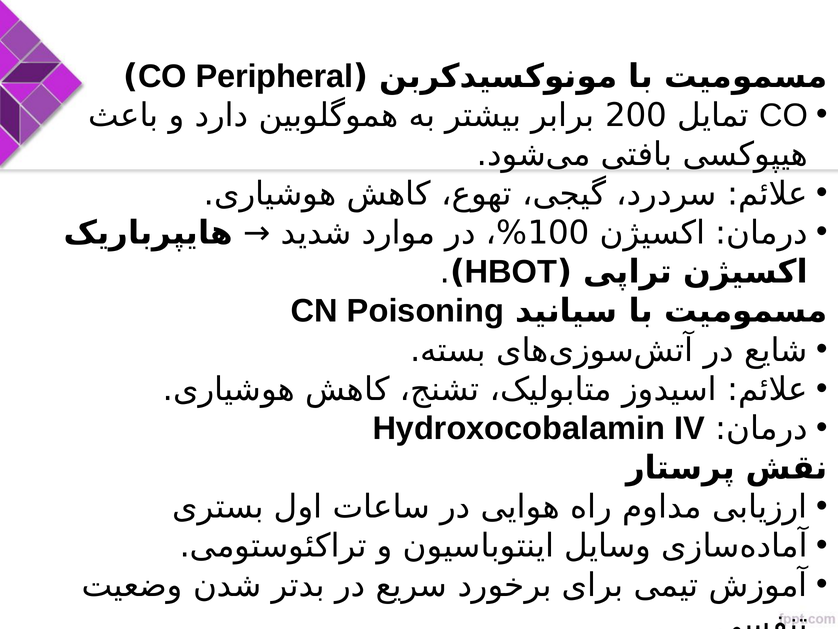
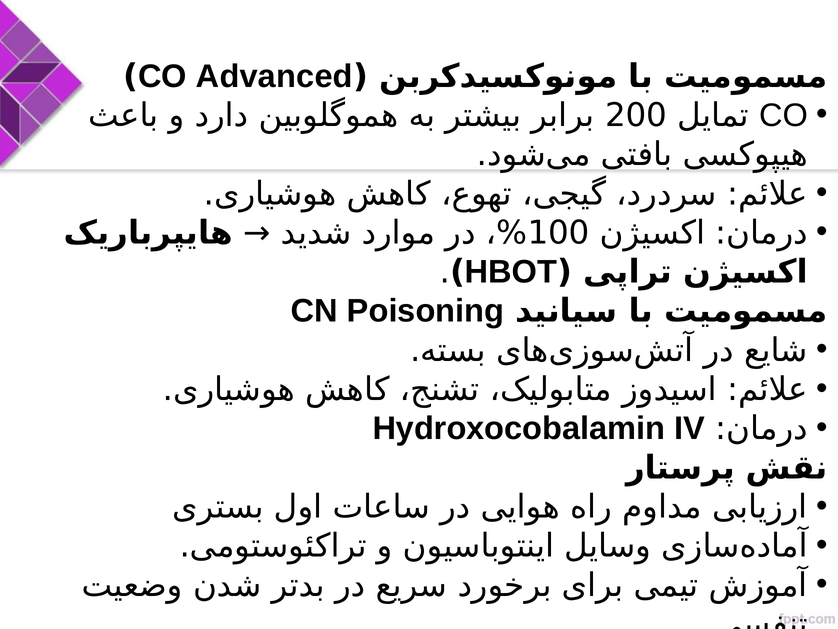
Peripheral: Peripheral -> Advanced (274, 76)
